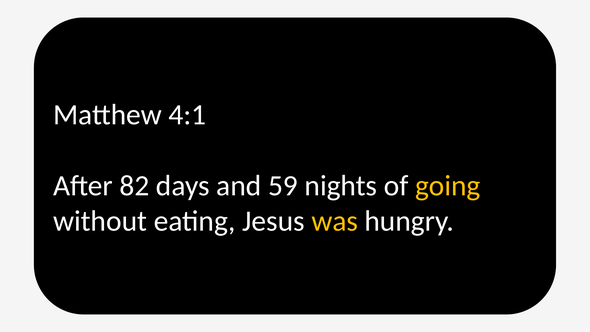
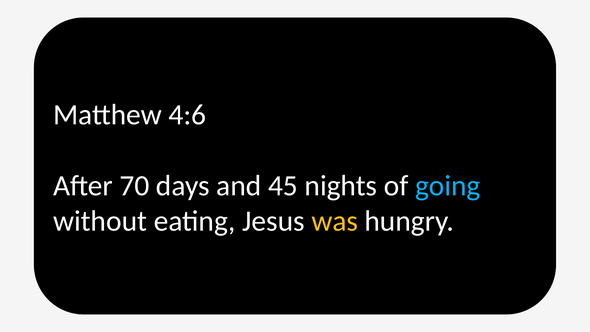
4:1: 4:1 -> 4:6 (187, 115)
82: 82 -> 70 (134, 186)
59: 59 -> 45 (283, 186)
going colour: yellow -> light blue (448, 186)
